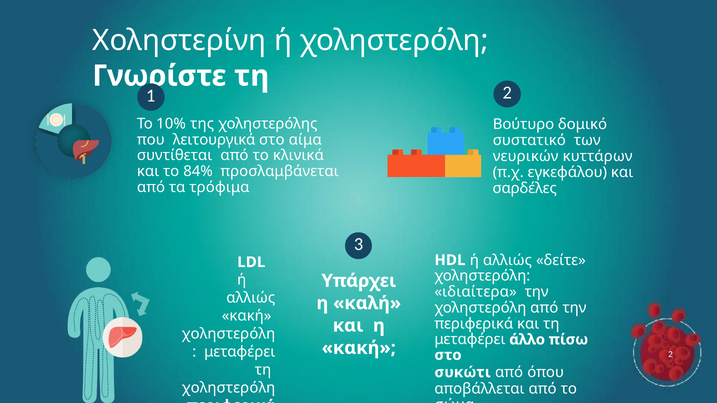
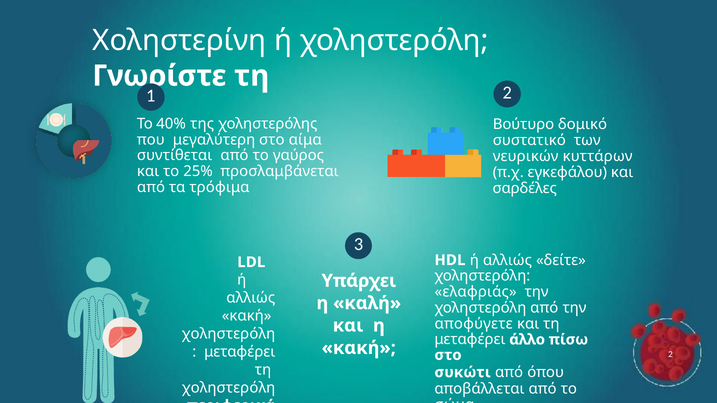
10%: 10% -> 40% (171, 124)
λειτουργικά: λειτουργικά -> μεγαλύτερη (214, 140)
κλινικά: κλινικά -> γαύρος (298, 156)
84%: 84% -> 25% (198, 172)
ιδιαίτερα: ιδιαίτερα -> ελαφριάς (476, 292)
περιφερικά: περιφερικά -> αποφύγετε (474, 324)
